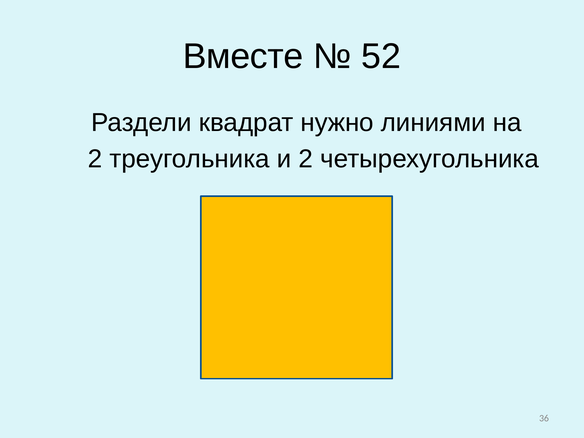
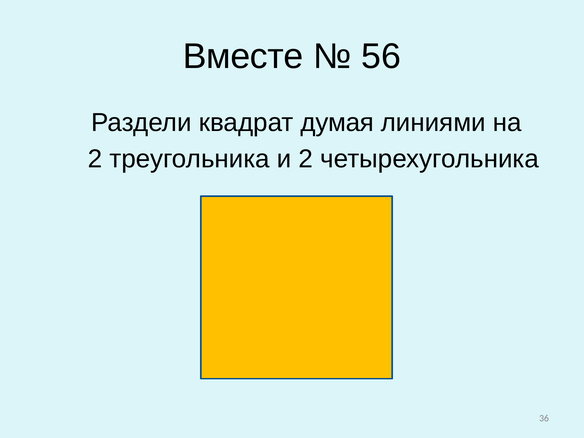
52: 52 -> 56 (381, 57)
нужно: нужно -> думая (337, 123)
